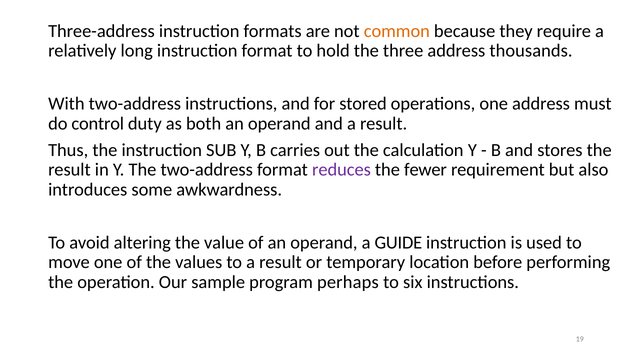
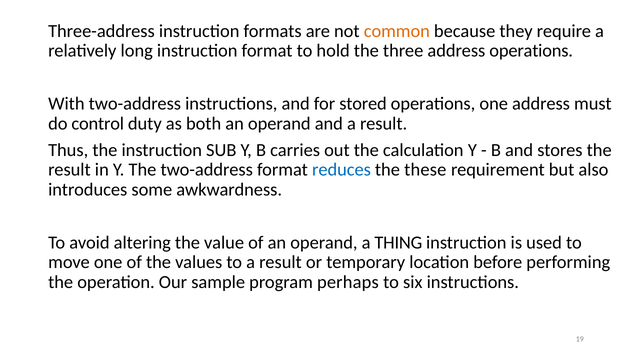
address thousands: thousands -> operations (531, 51)
reduces colour: purple -> blue (341, 170)
fewer: fewer -> these (425, 170)
GUIDE: GUIDE -> THING (398, 243)
